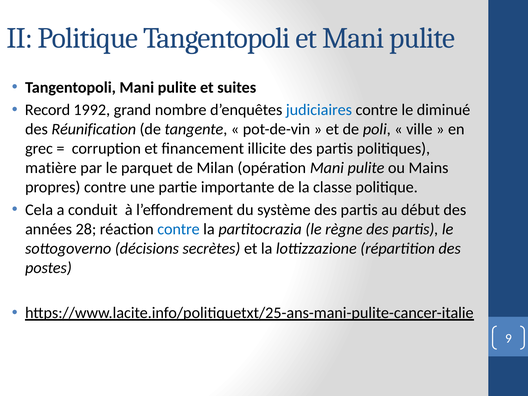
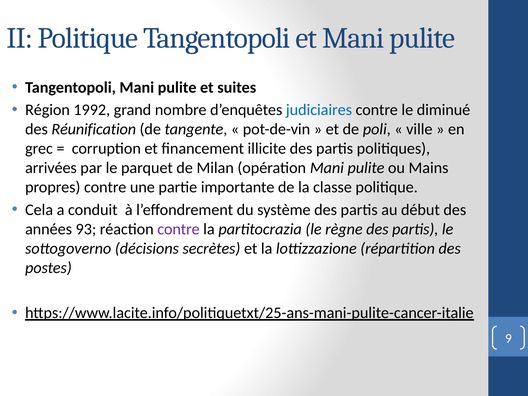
Record: Record -> Région (47, 110)
matière: matière -> arrivées (51, 168)
28: 28 -> 93 (86, 229)
contre colour: blue -> purple (178, 229)
